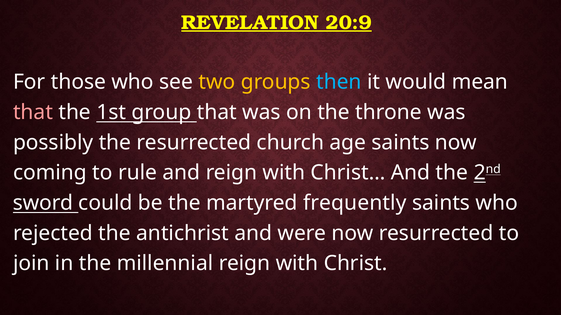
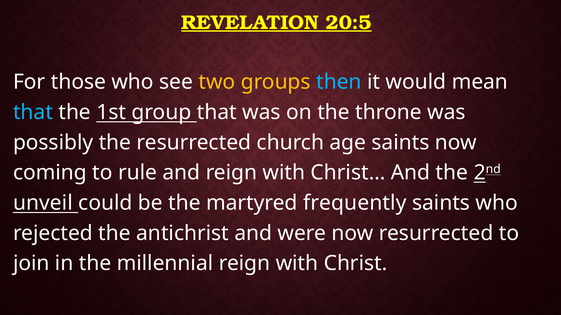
20:9: 20:9 -> 20:5 (349, 23)
that colour: pink -> light blue (33, 112)
sword: sword -> unveil (43, 203)
